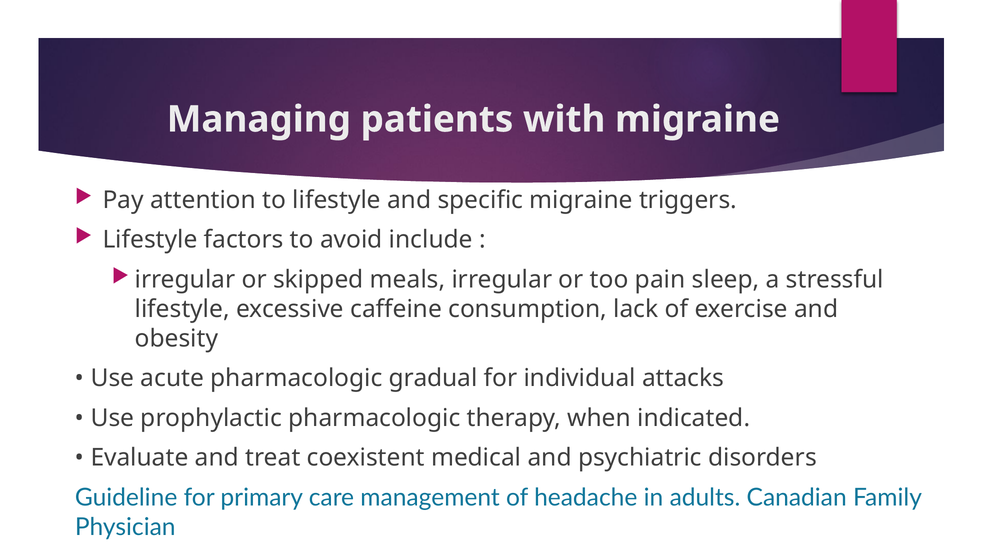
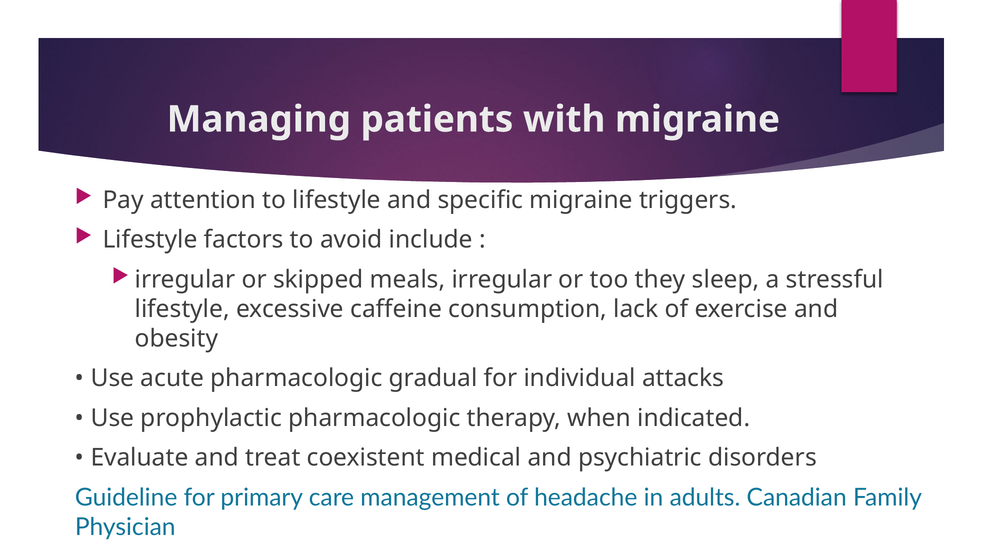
pain: pain -> they (660, 280)
